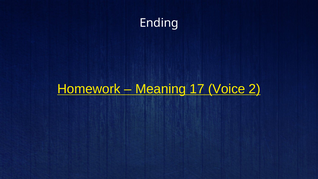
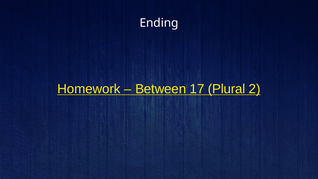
Meaning: Meaning -> Between (161, 89)
Voice: Voice -> Plural (227, 89)
